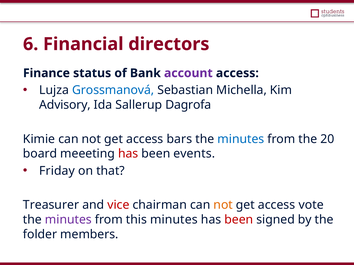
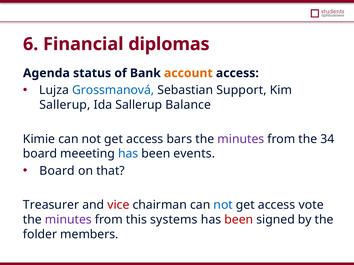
directors: directors -> diplomas (169, 44)
Finance: Finance -> Agenda (46, 73)
account colour: purple -> orange (188, 73)
Michella: Michella -> Support (241, 90)
Advisory: Advisory -> Sallerup (65, 105)
Dagrofa: Dagrofa -> Balance (188, 105)
minutes colour: blue -> purple (241, 139)
20: 20 -> 34 (327, 139)
has colour: red -> blue (128, 154)
Friday: Friday -> Board (57, 171)
not colour: orange -> blue (223, 205)
this minutes: minutes -> systems (174, 220)
